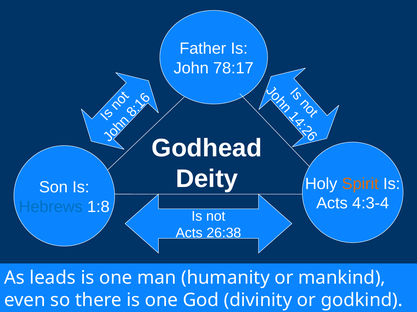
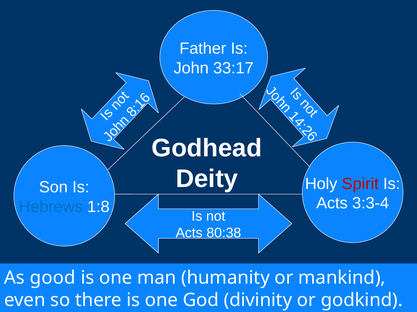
78:17: 78:17 -> 33:17 (233, 68)
Spirit colour: orange -> red (360, 184)
4:3-4: 4:3-4 -> 3:3-4 (371, 204)
26:38: 26:38 -> 80:38 (224, 233)
leads: leads -> good (53, 279)
